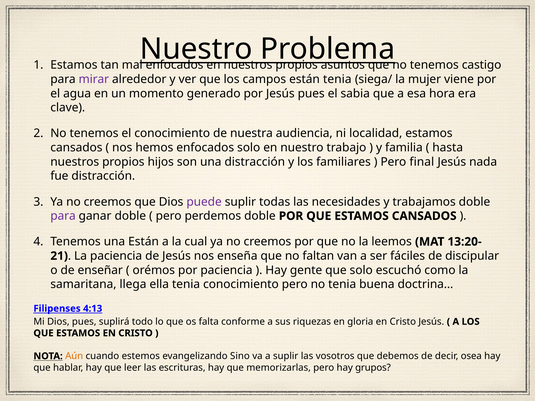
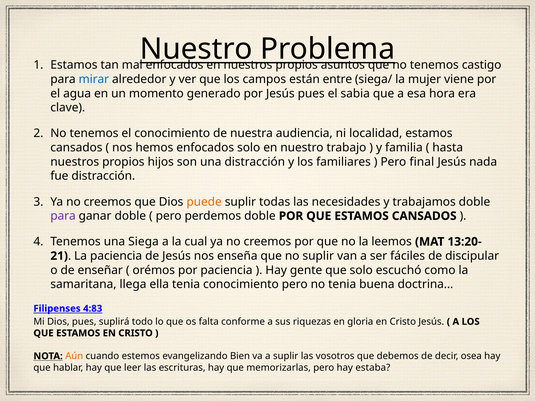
mirar colour: purple -> blue (94, 79)
están tenia: tenia -> entre (337, 79)
puede colour: purple -> orange (204, 202)
una Están: Están -> Siega (143, 242)
no faltan: faltan -> suplir (318, 256)
4:13: 4:13 -> 4:83 (93, 309)
Sino: Sino -> Bien (240, 356)
grupos: grupos -> estaba (373, 368)
